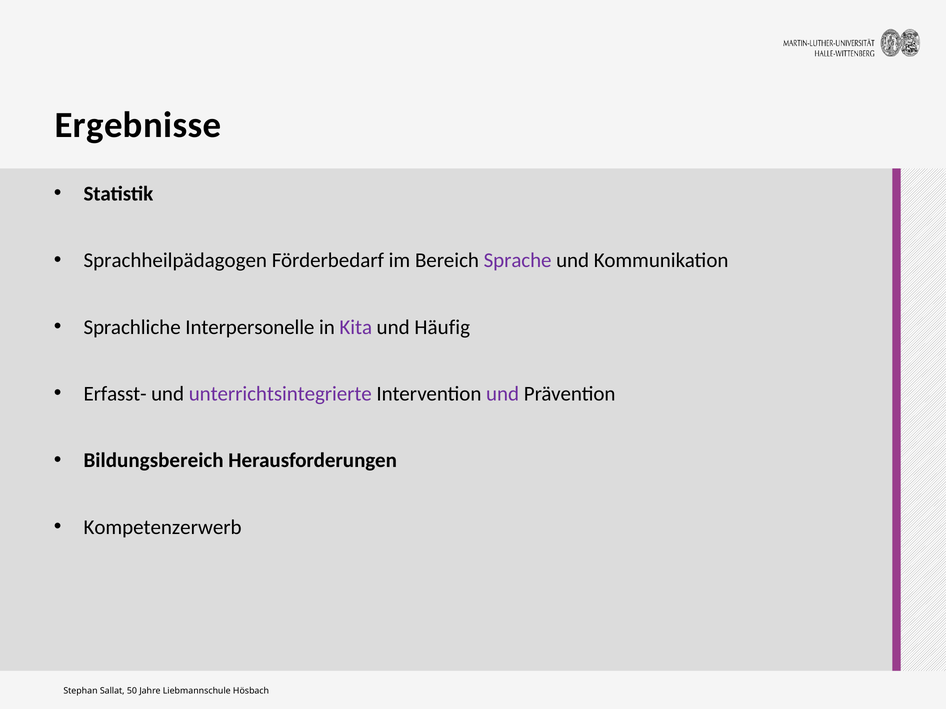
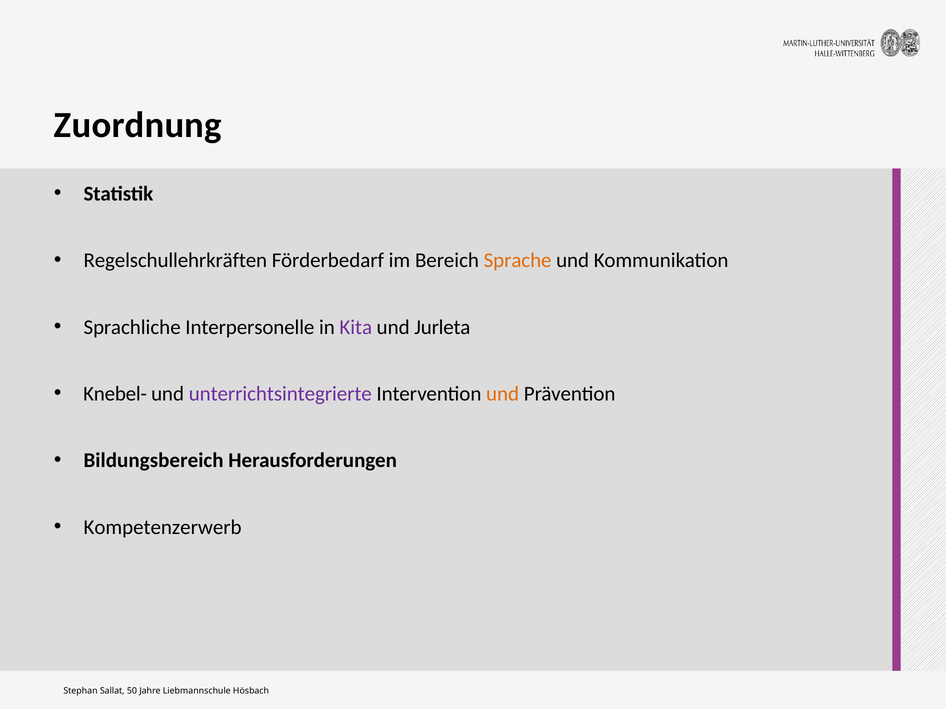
Ergebnisse: Ergebnisse -> Zuordnung (138, 125)
Sprachheilpädagogen: Sprachheilpädagogen -> Regelschullehrkräften (175, 261)
Sprache colour: purple -> orange (518, 261)
Häufig: Häufig -> Jurleta (442, 327)
Erfasst-: Erfasst- -> Knebel- (115, 394)
und colour: purple -> orange (503, 394)
